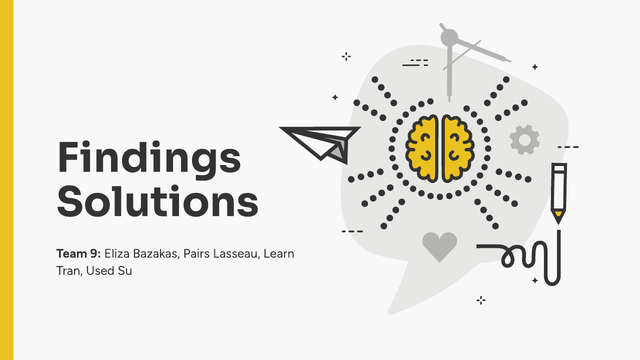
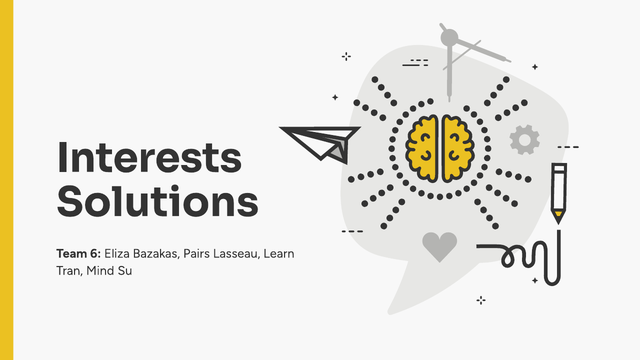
Findings: Findings -> Interests (149, 158)
9: 9 -> 6 (96, 254)
Used: Used -> Mind (100, 271)
